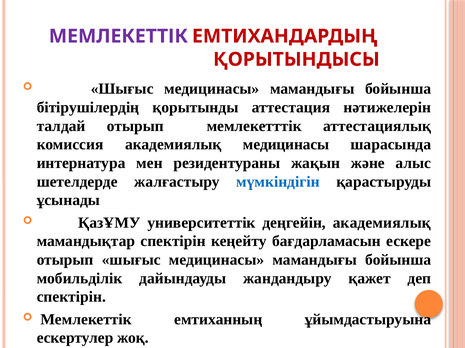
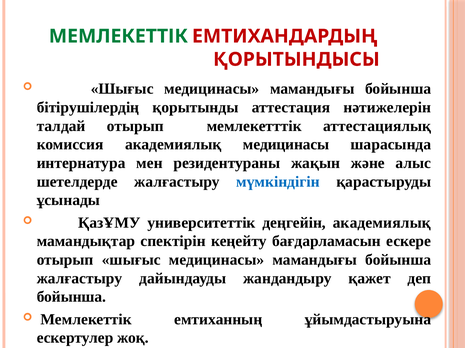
МЕМЛЕКЕТТІК colour: purple -> green (118, 36)
мобильділік: мобильділік -> жалғастыру (79, 279)
спектірін: спектірін -> бойынша (71, 297)
